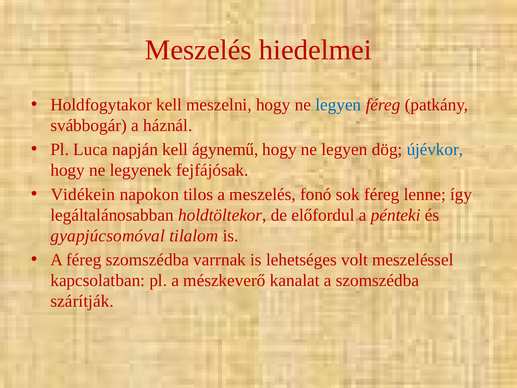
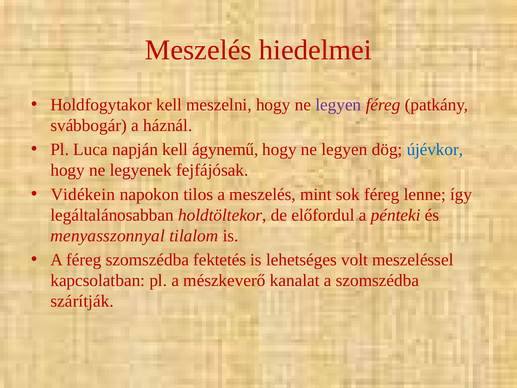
legyen colour: blue -> purple (338, 105)
fonó: fonó -> mint (316, 194)
gyapjúcsomóval: gyapjúcsomóval -> menyasszonnyal (108, 236)
varrnak: varrnak -> fektetés (220, 260)
